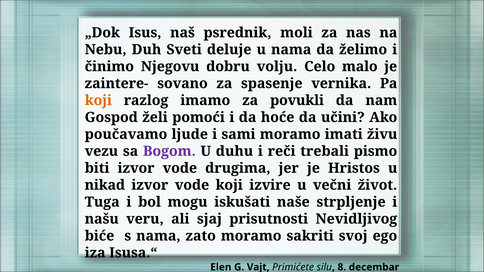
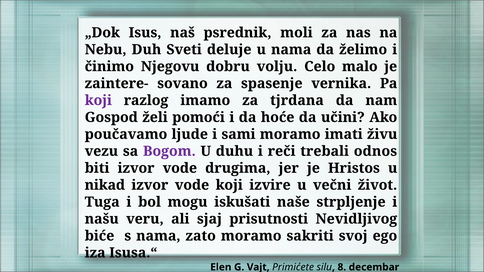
koji colour: orange -> purple (98, 100)
povukli: povukli -> tjrdana (297, 100)
pismo: pismo -> odnos (375, 151)
